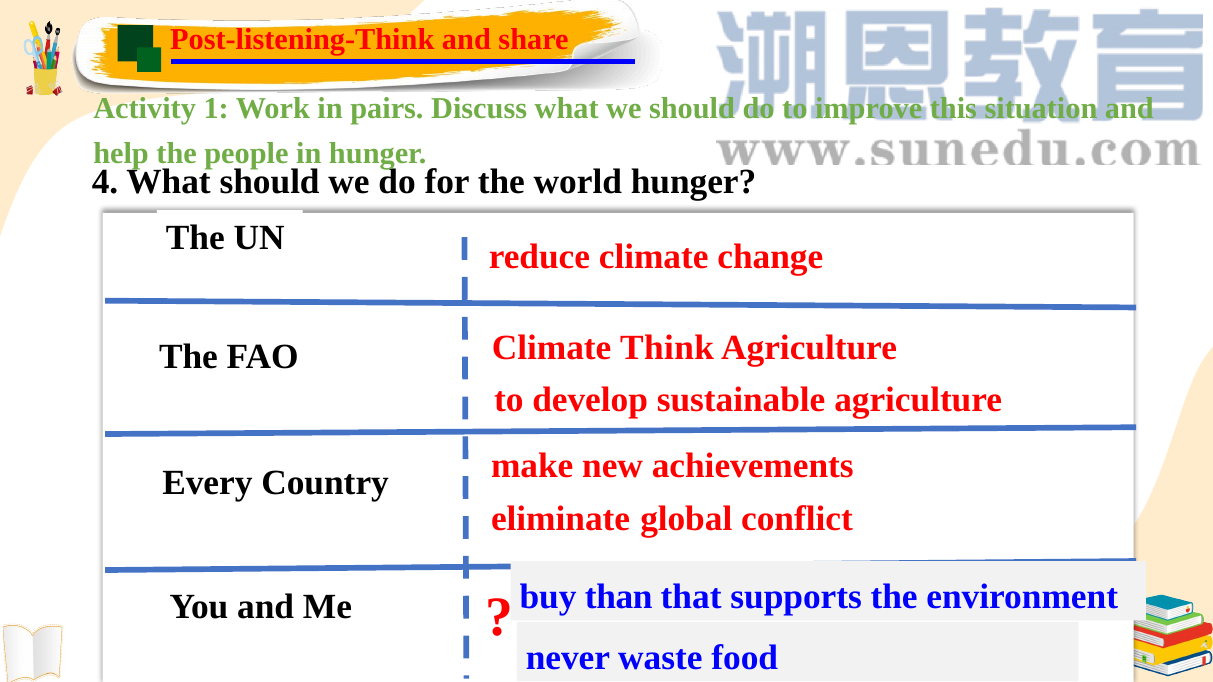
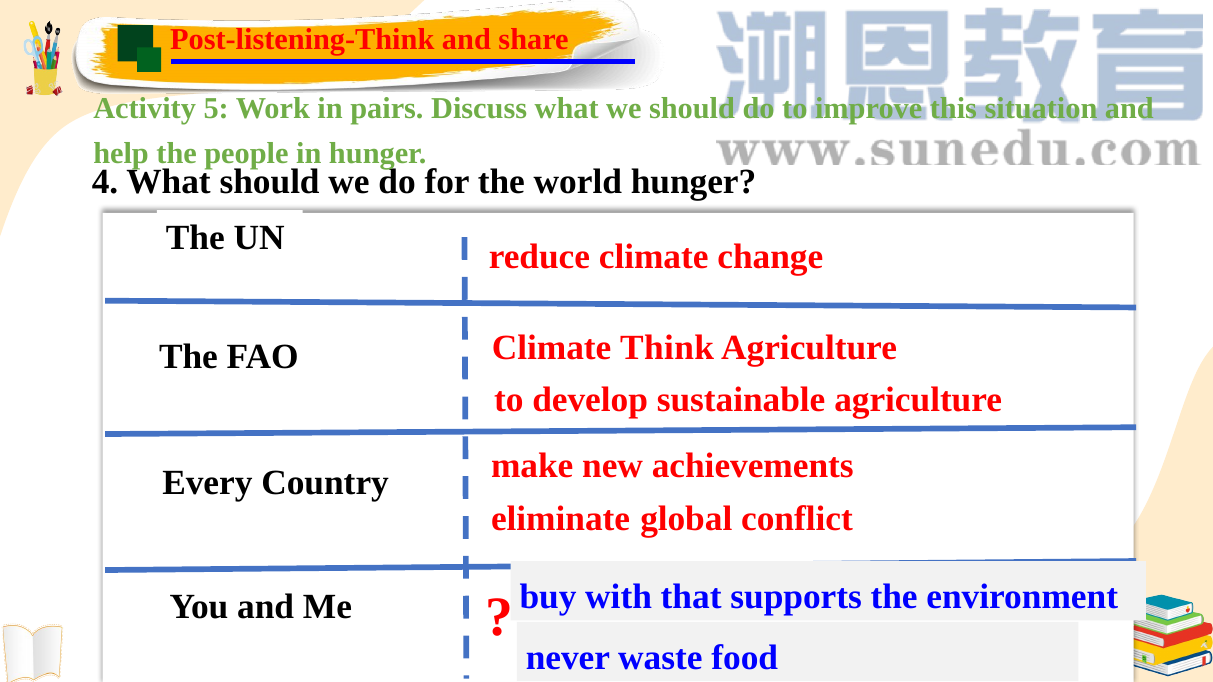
1: 1 -> 5 (216, 108)
than: than -> with (619, 598)
